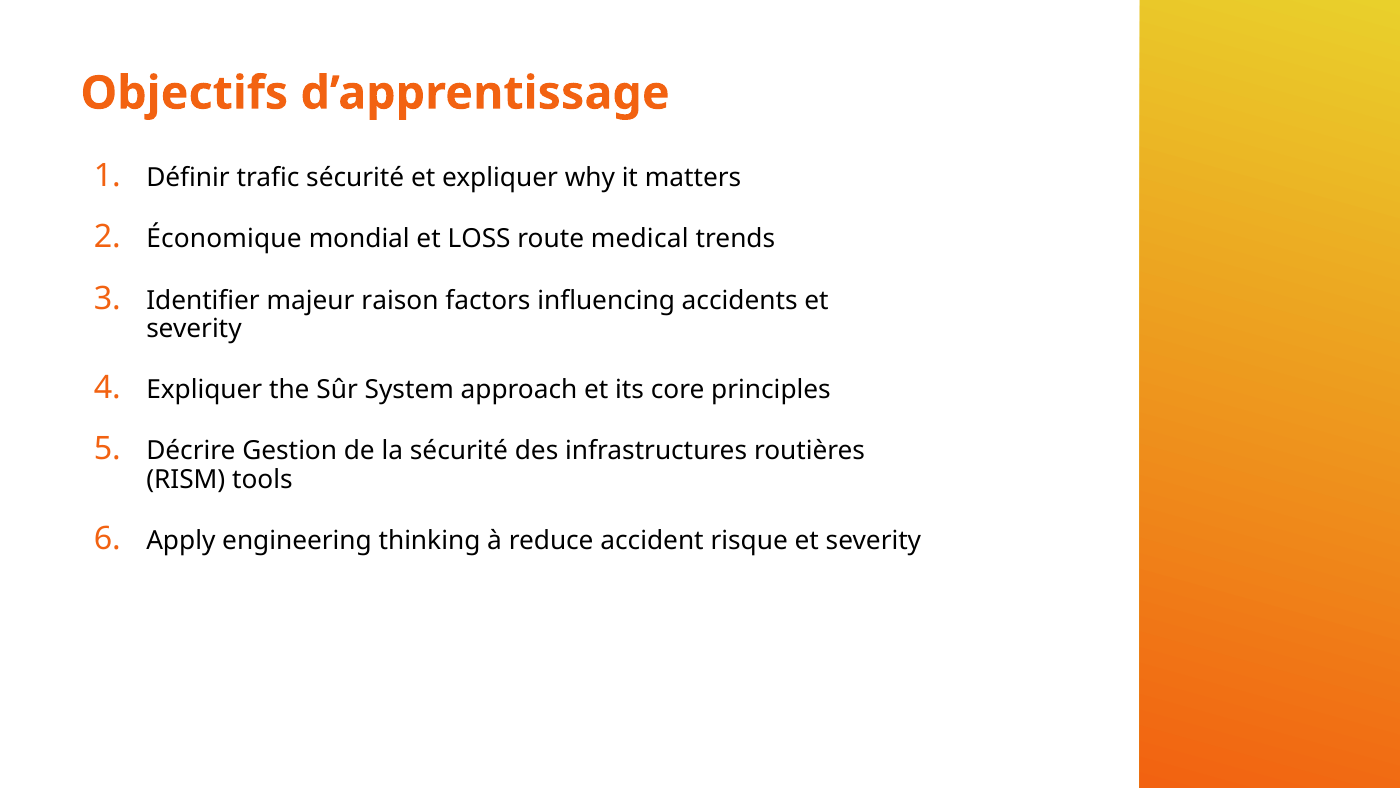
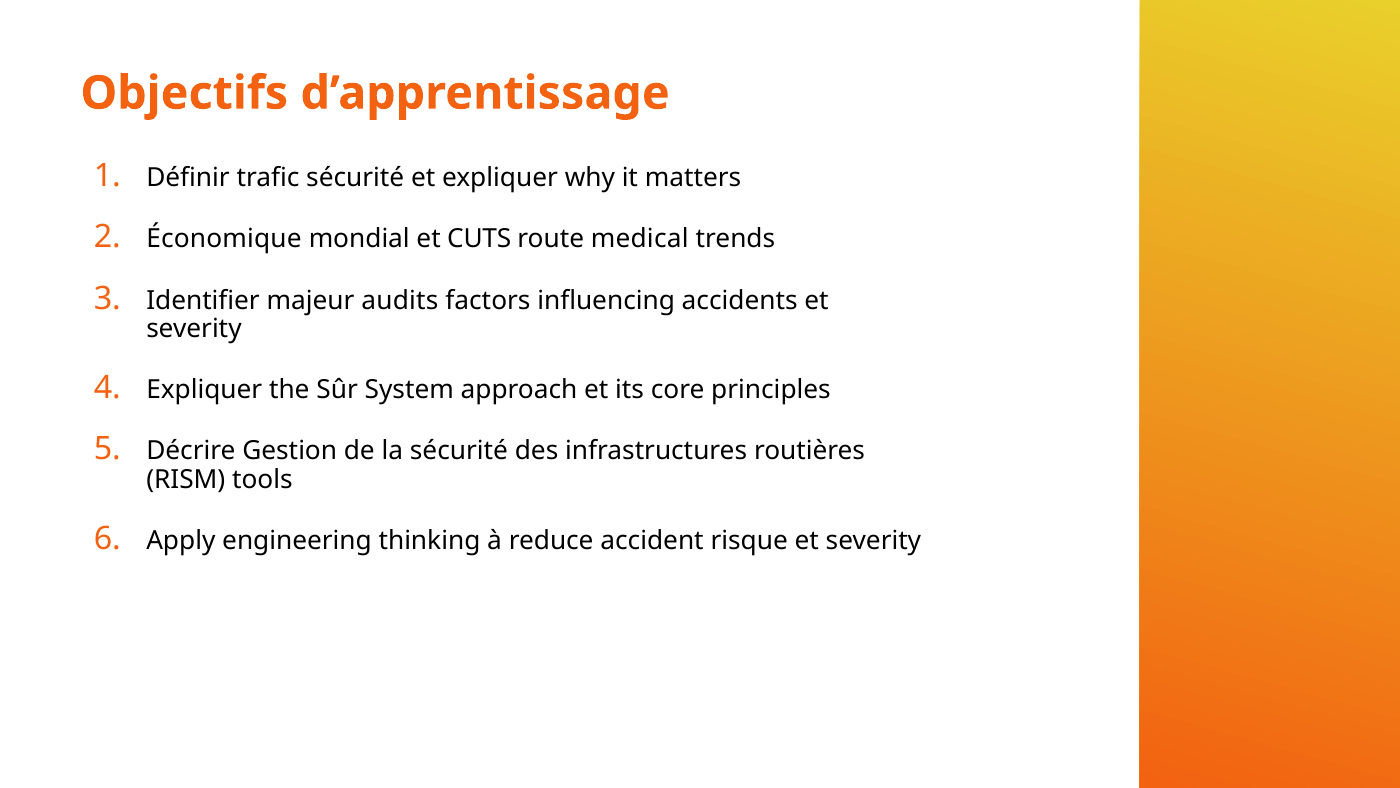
LOSS: LOSS -> CUTS (479, 239)
raison: raison -> audits (400, 300)
